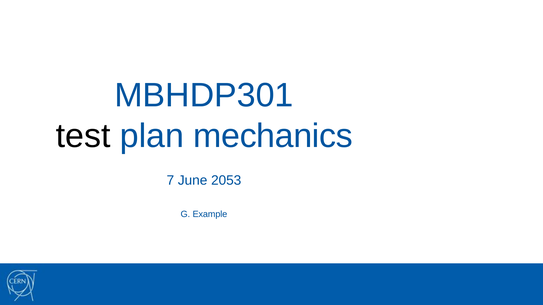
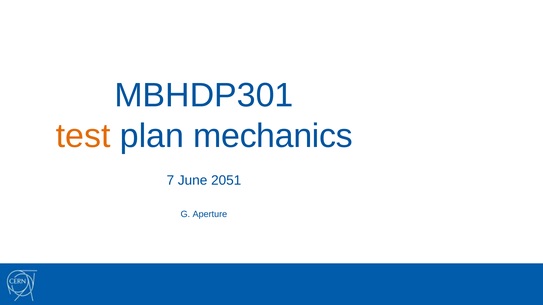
test colour: black -> orange (83, 136)
2053: 2053 -> 2051 (226, 181)
Example: Example -> Aperture (210, 215)
